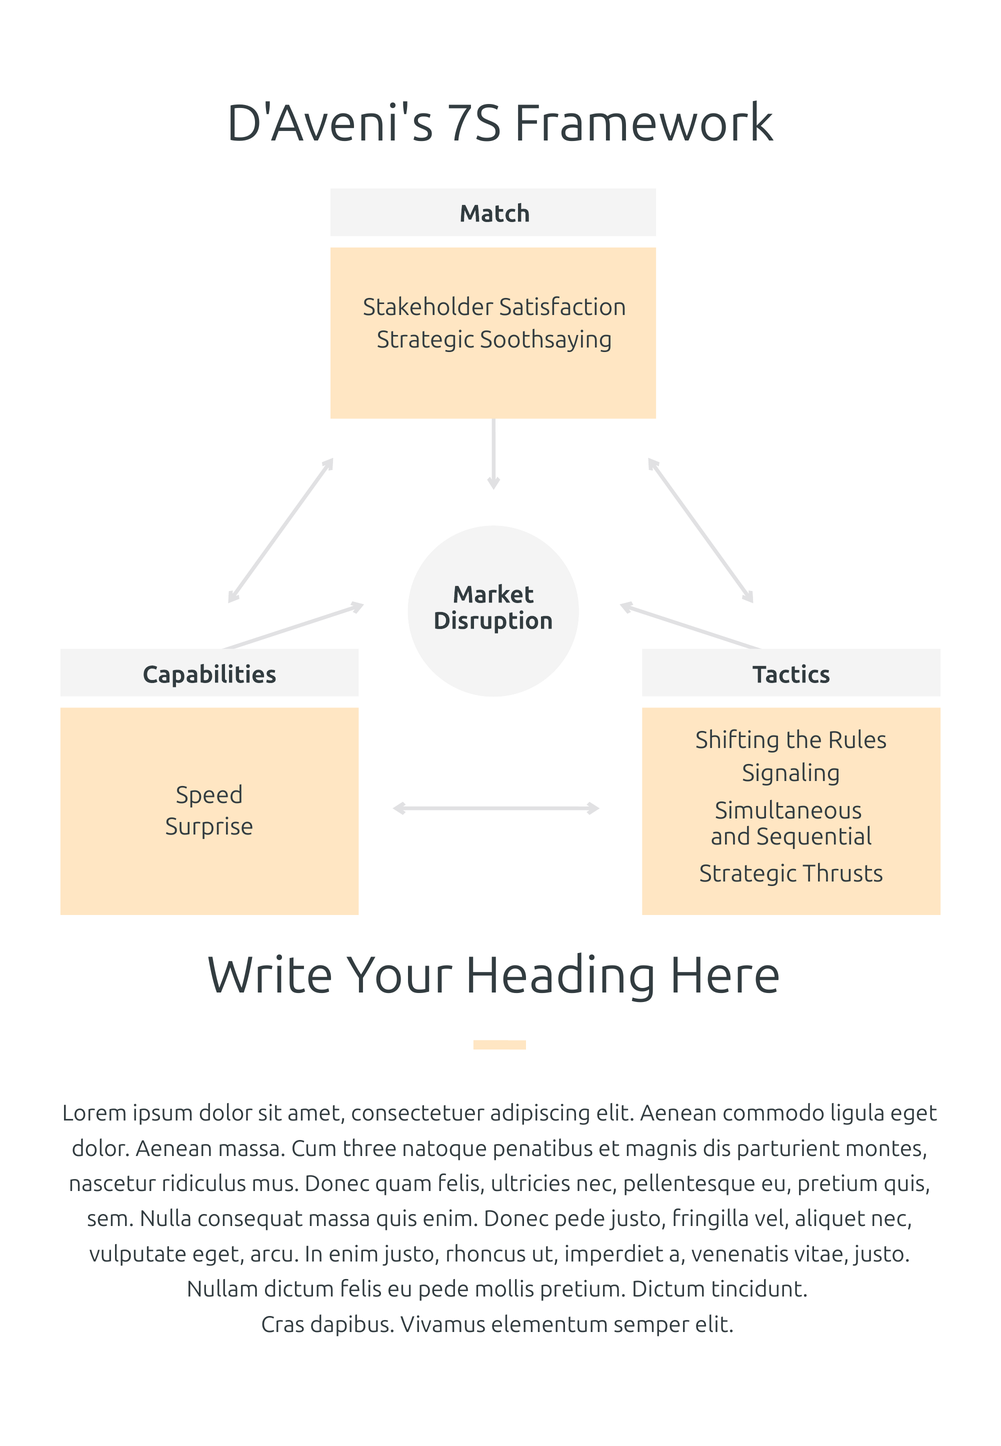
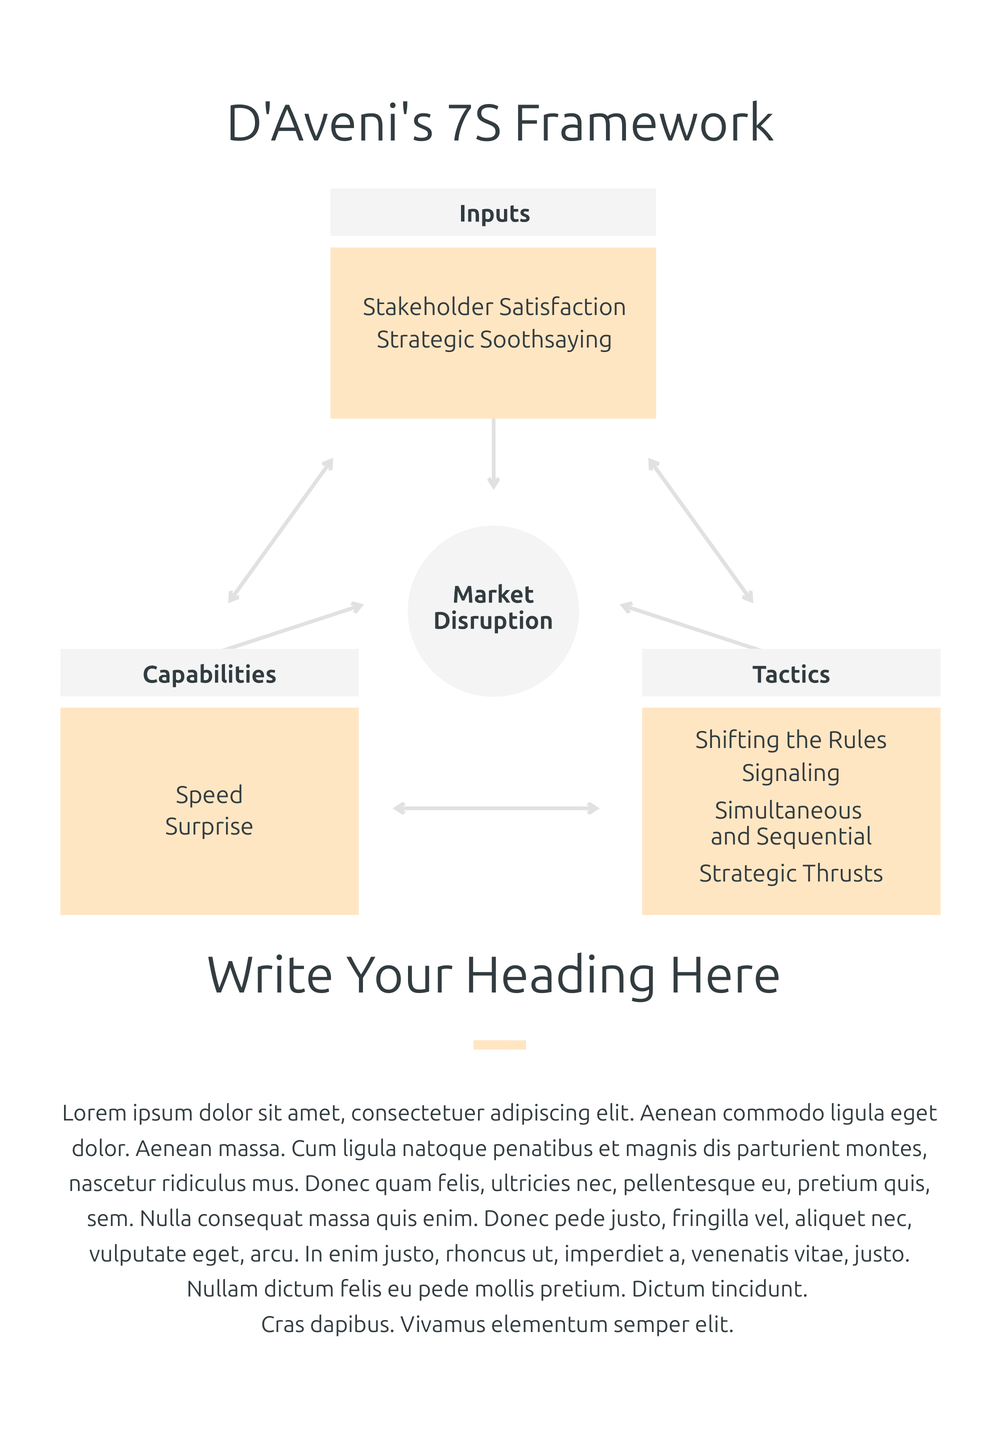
Match: Match -> Inputs (495, 214)
Cum three: three -> ligula (370, 1149)
